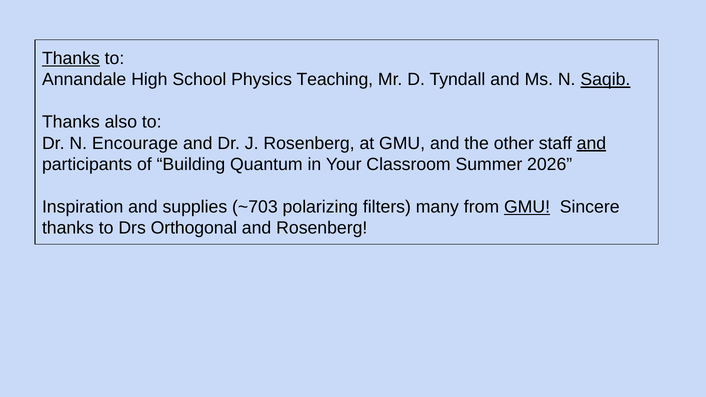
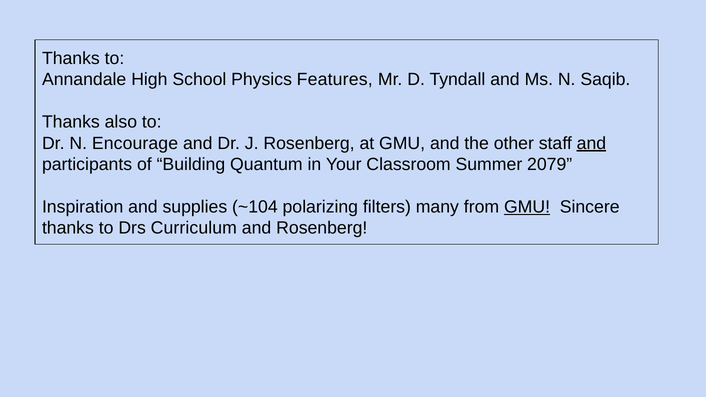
Thanks underline: present -> none (71, 59)
Teaching: Teaching -> Features (335, 80)
Saqib underline: present -> none (605, 80)
2026: 2026 -> 2079 (550, 164)
~703: ~703 -> ~104 (255, 207)
Orthogonal: Orthogonal -> Curriculum (194, 228)
